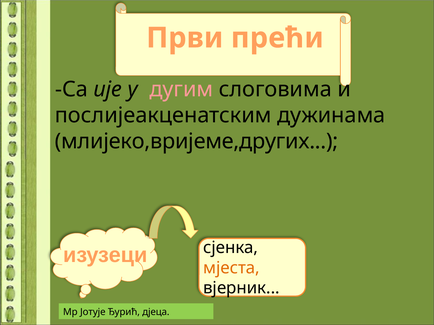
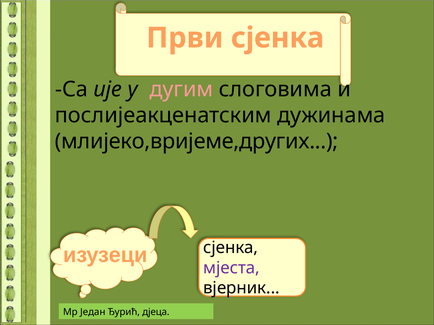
Први прећи: прећи -> сјенка (277, 38)
мјеста colour: orange -> purple (231, 268)
Јотује: Јотује -> Један (93, 312)
